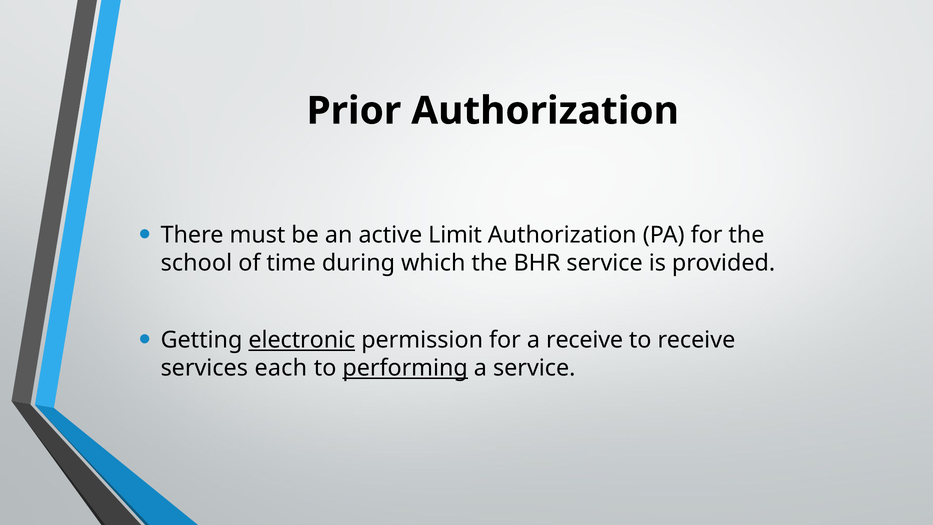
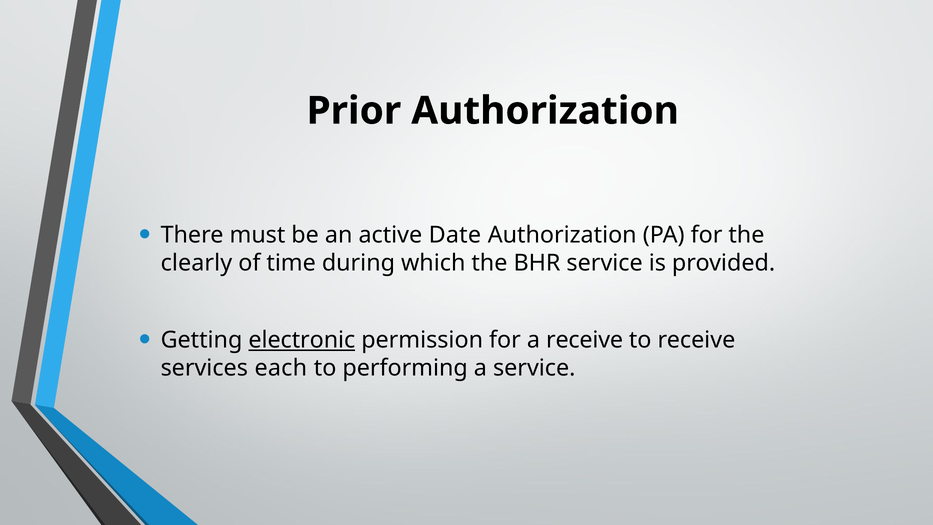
Limit: Limit -> Date (455, 235)
school: school -> clearly (196, 263)
performing underline: present -> none (405, 368)
